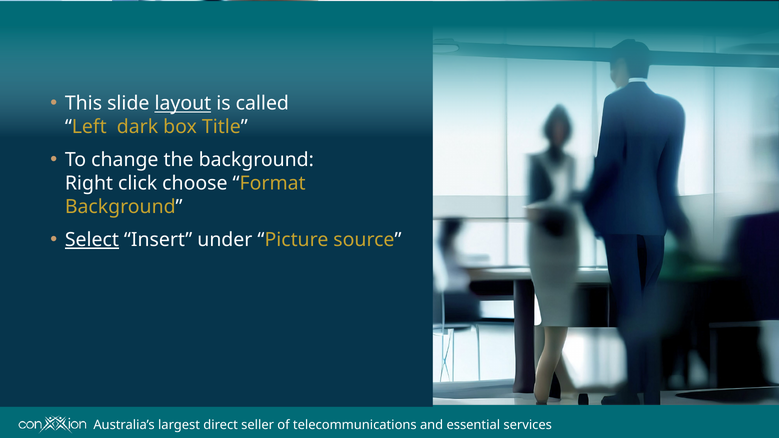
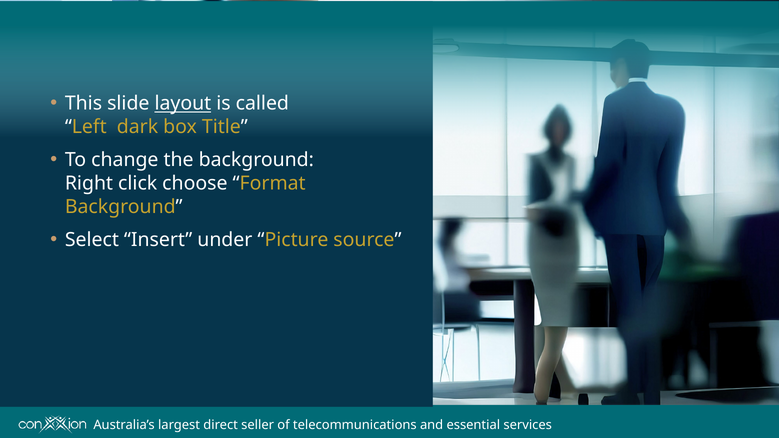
Select underline: present -> none (92, 240)
